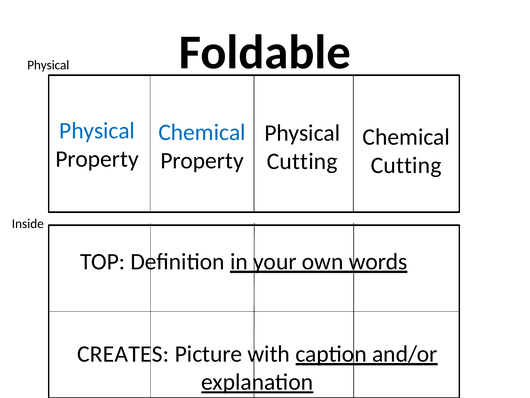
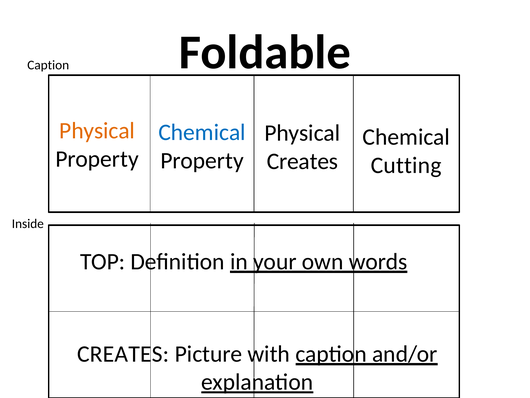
Physical: Physical -> Caption (48, 65)
Physical colour: blue -> orange (97, 131)
Cutting: Cutting -> Creates (302, 161)
